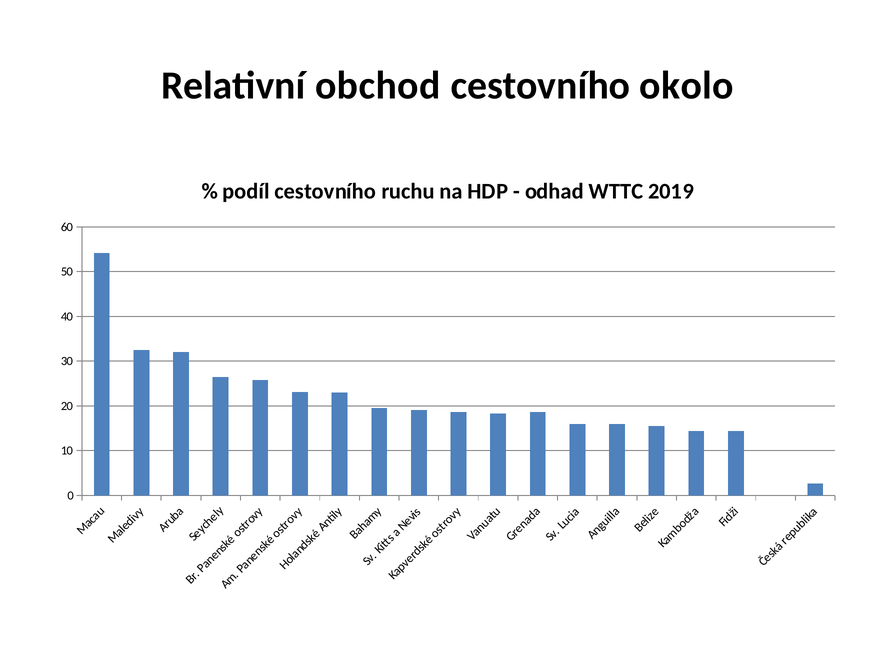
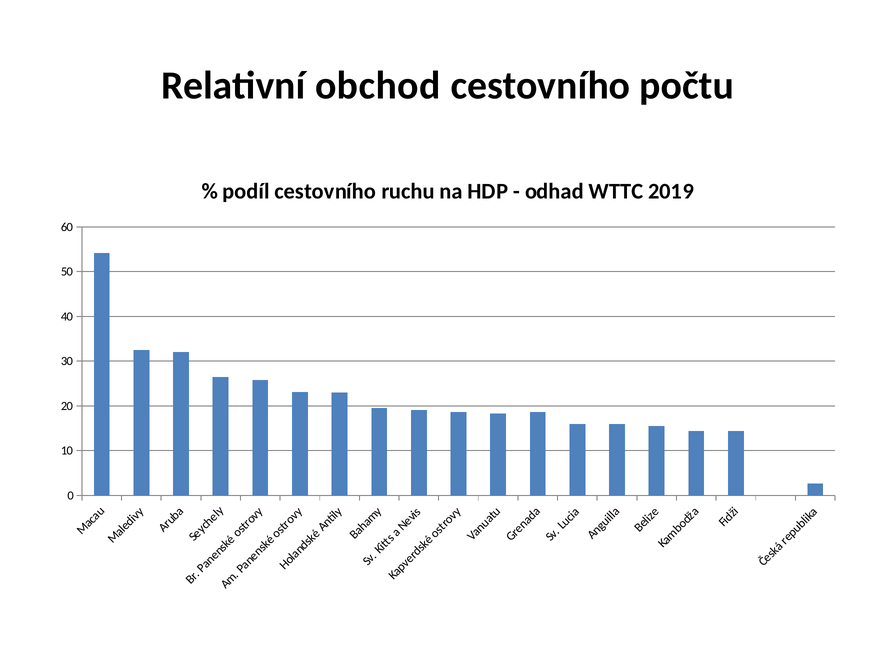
okolo: okolo -> počtu (687, 86)
